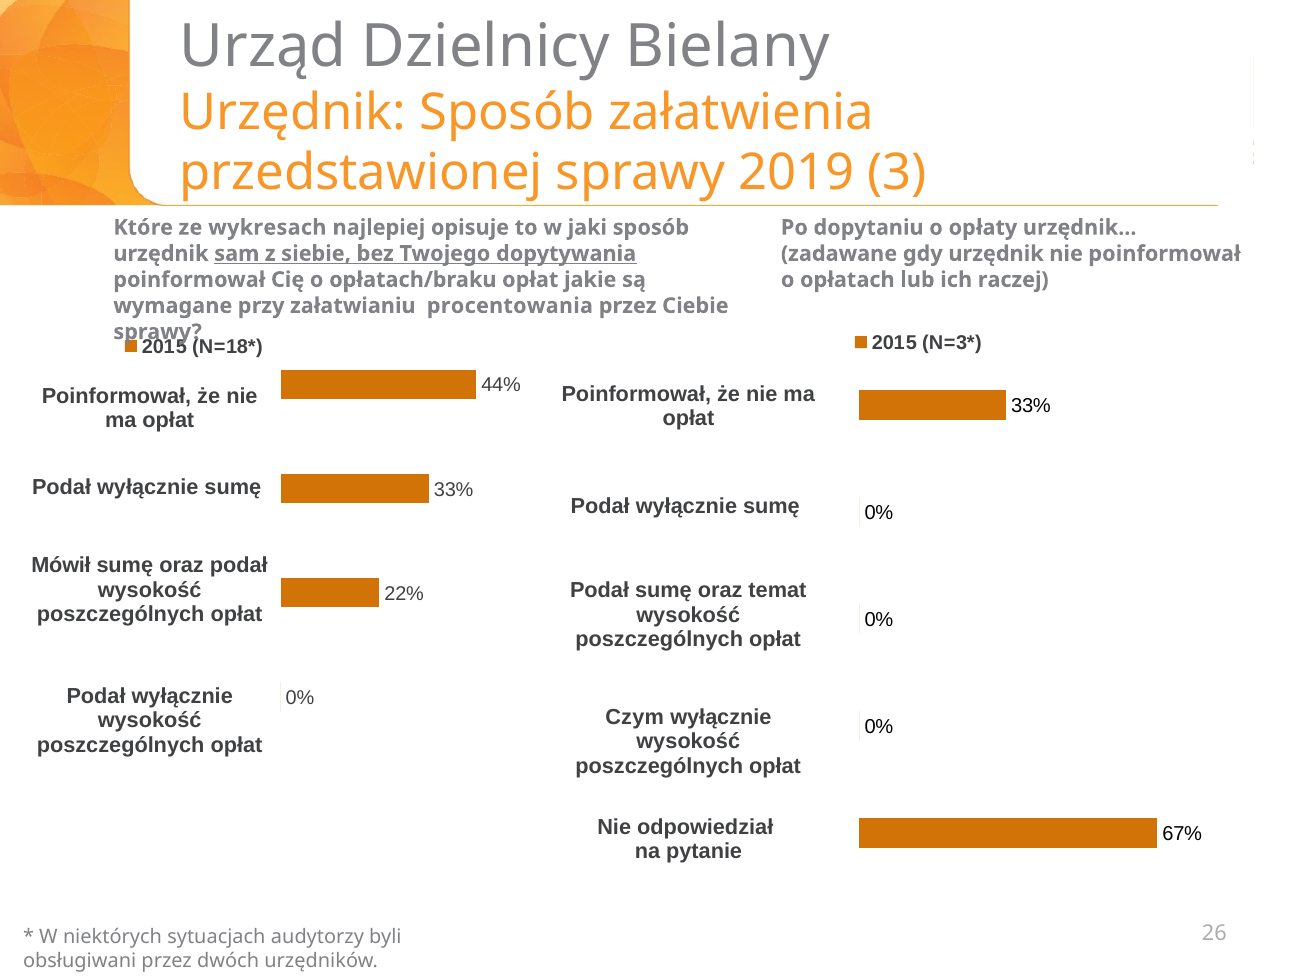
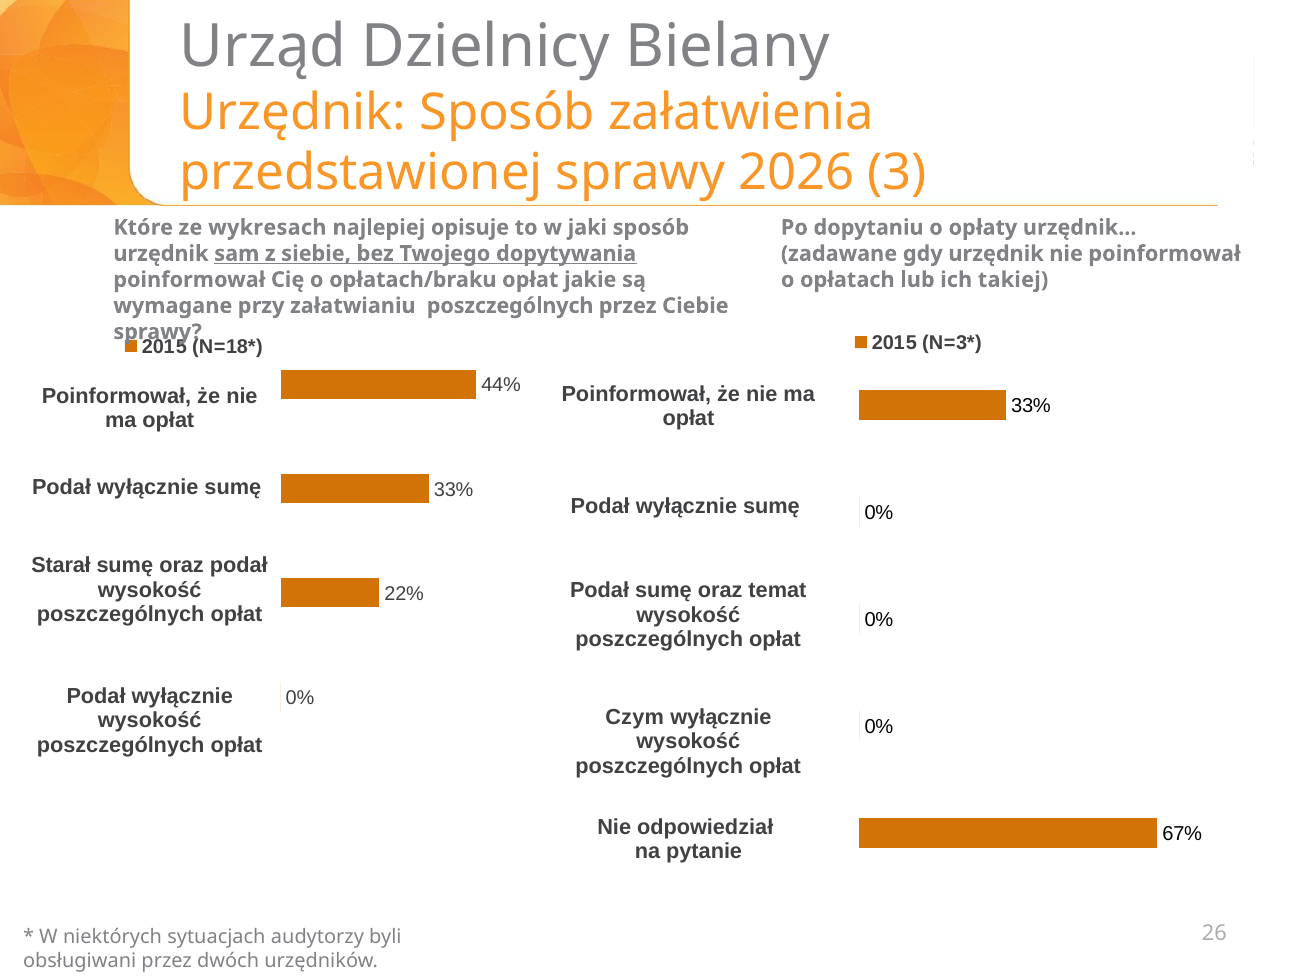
2019: 2019 -> 2026 (796, 173)
raczej: raczej -> takiej (1013, 280)
załatwianiu procentowania: procentowania -> poszczególnych (510, 306)
Mówił: Mówił -> Starał (61, 566)
